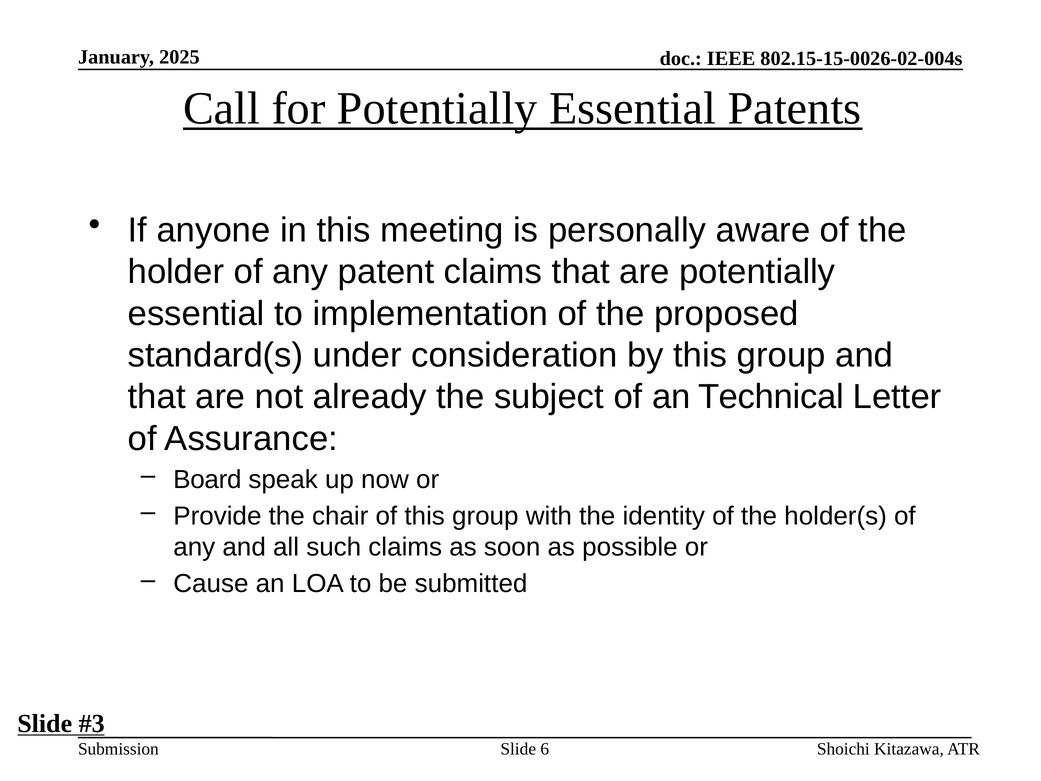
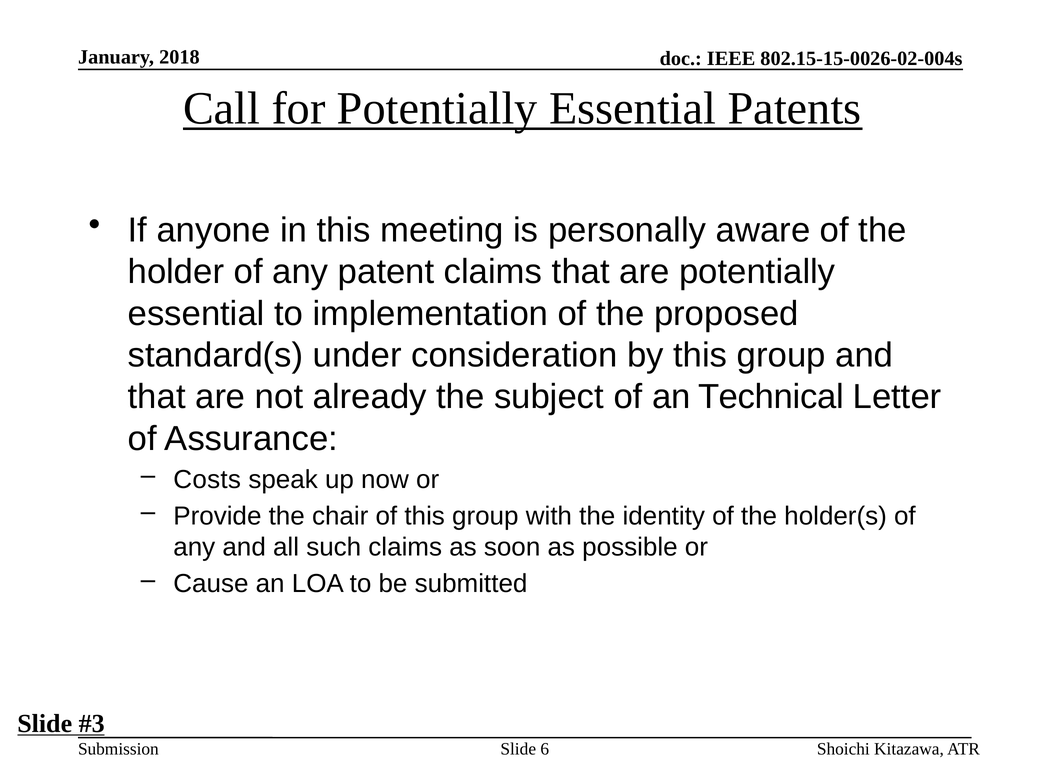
2025: 2025 -> 2018 (179, 57)
Board: Board -> Costs (207, 479)
